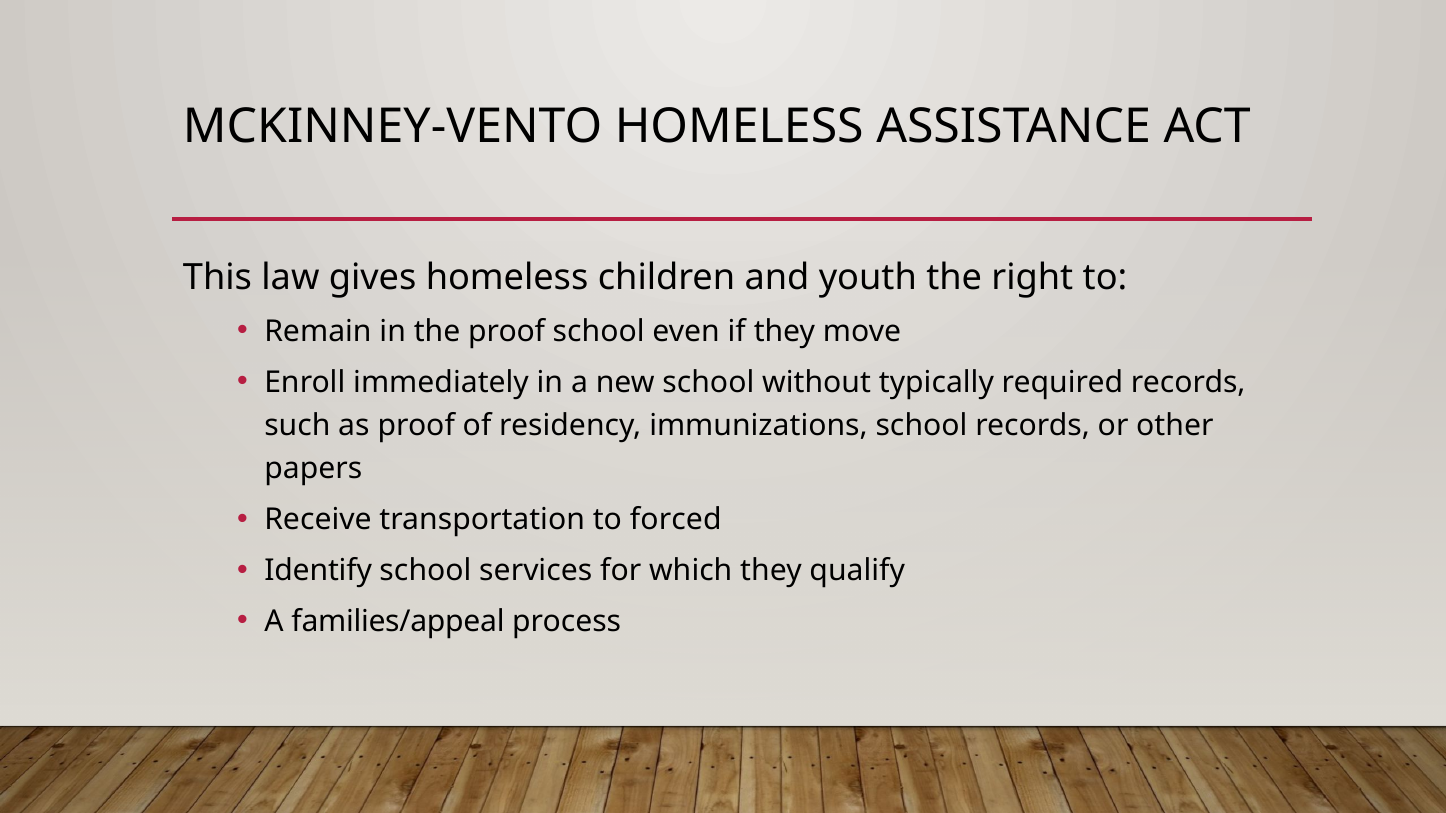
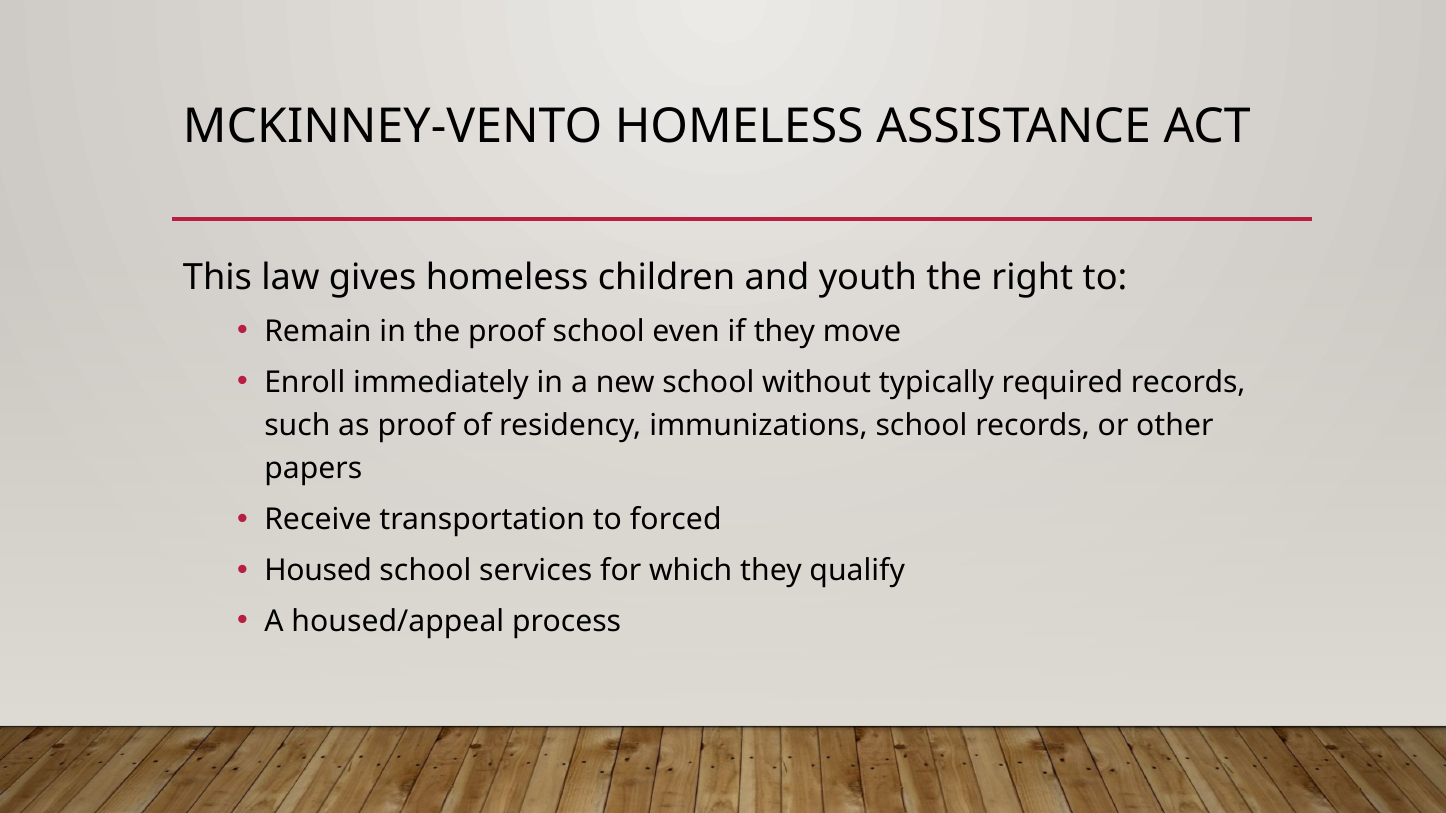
Identify: Identify -> Housed (318, 571)
families/appeal: families/appeal -> housed/appeal (398, 622)
